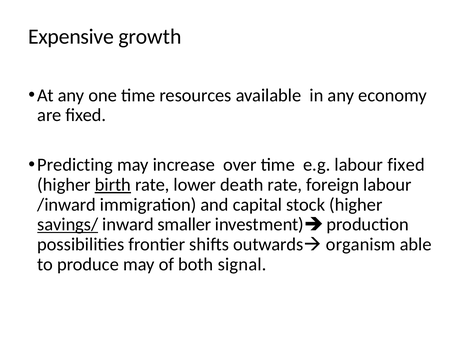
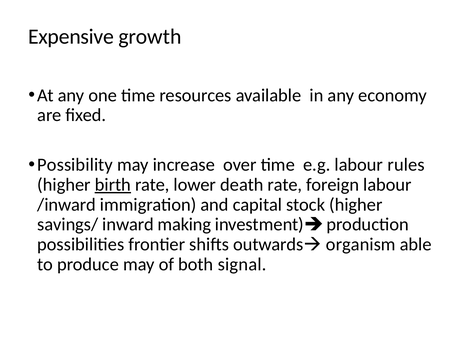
Predicting: Predicting -> Possibility (75, 165)
labour fixed: fixed -> rules (406, 165)
savings/ underline: present -> none (68, 224)
smaller: smaller -> making (184, 224)
